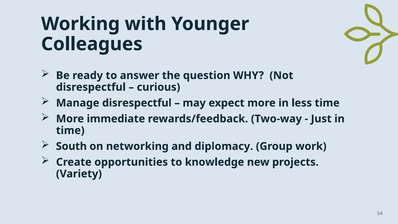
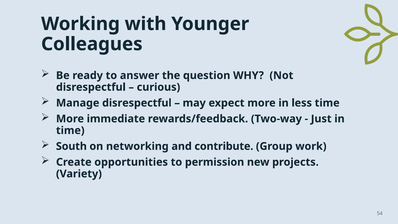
diplomacy: diplomacy -> contribute (224, 146)
knowledge: knowledge -> permission (215, 162)
